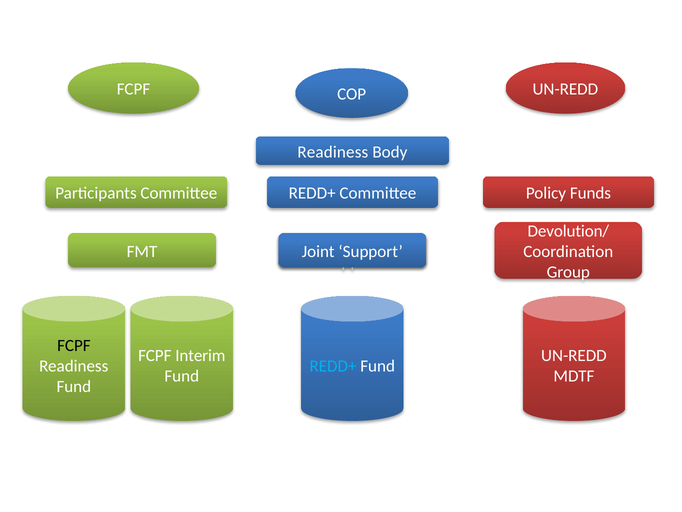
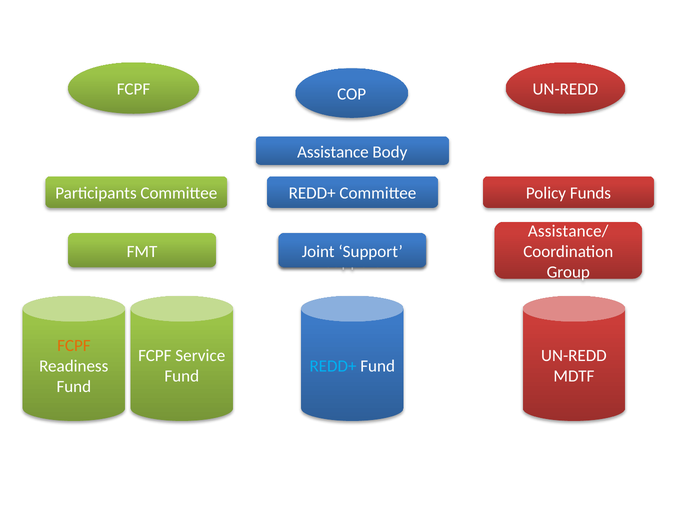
Readiness: Readiness -> Assistance (333, 152)
Devolution/: Devolution/ -> Assistance/ (568, 231)
FCPF colour: black -> orange (74, 345)
Interim: Interim -> Service (200, 355)
